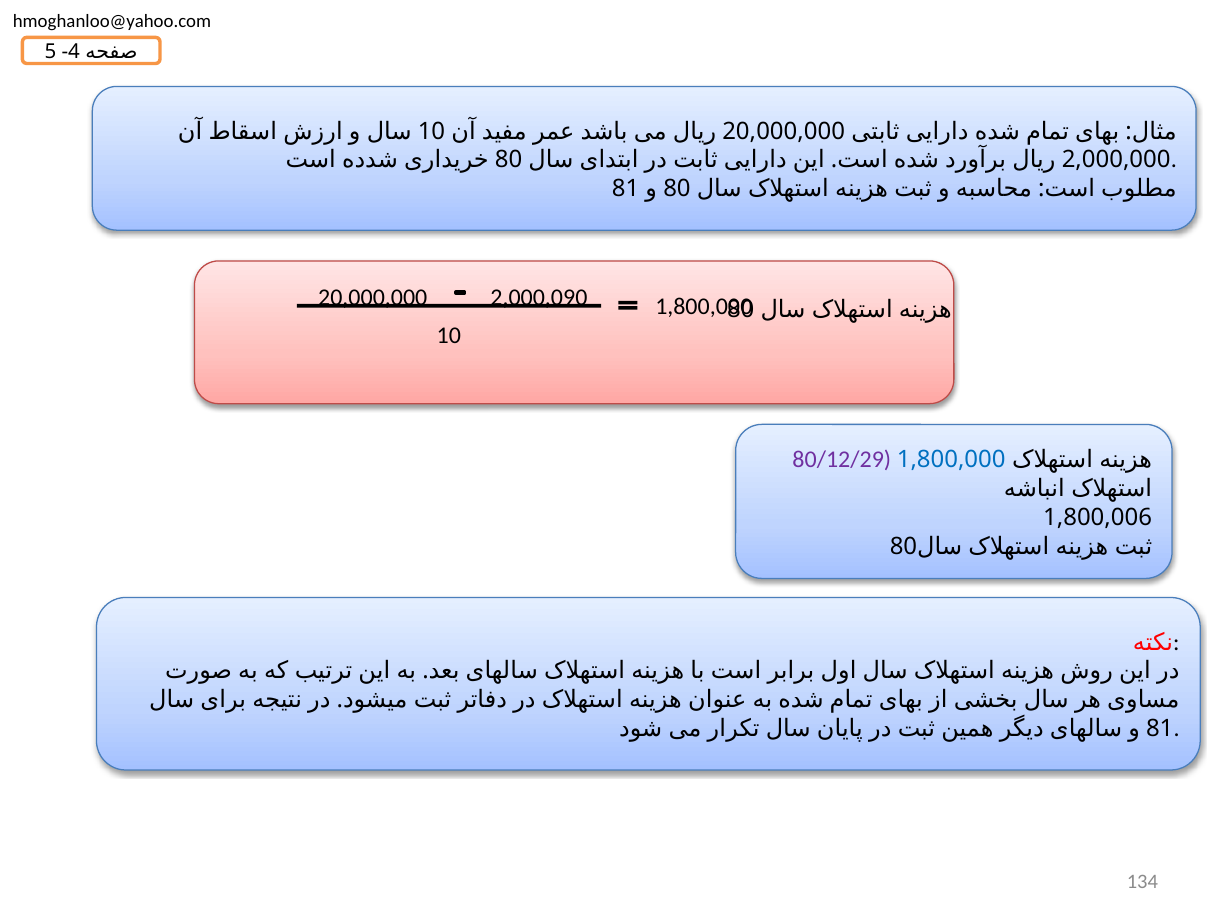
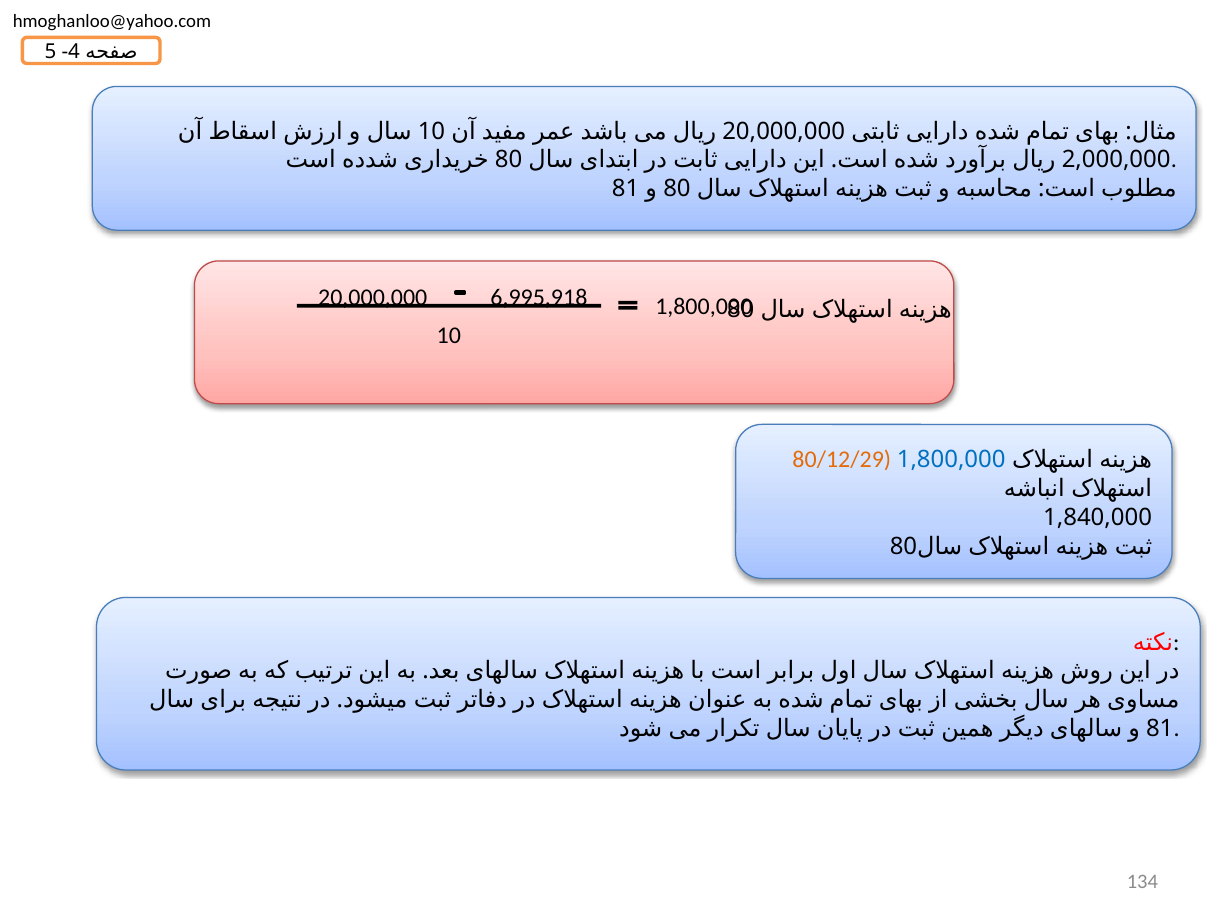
2,000,090: 2,000,090 -> 6,995,918 (539, 298)
80/12/29 colour: purple -> orange (842, 460)
1,800,006: 1,800,006 -> 1,840,000 (1098, 517)
